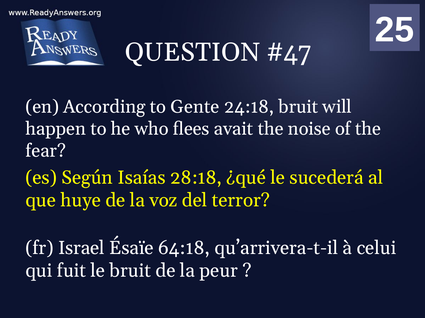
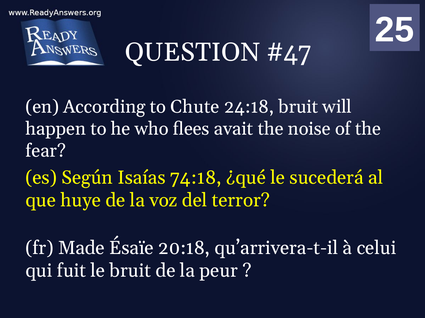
Gente: Gente -> Chute (195, 107)
28:18: 28:18 -> 74:18 (196, 178)
Israel: Israel -> Made (81, 248)
64:18: 64:18 -> 20:18 (184, 248)
